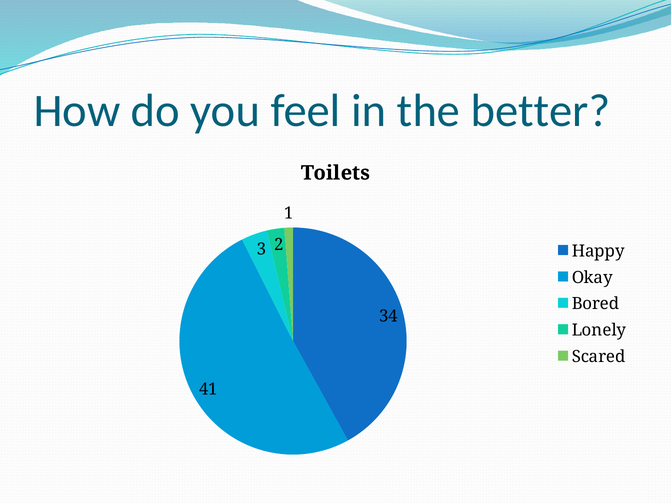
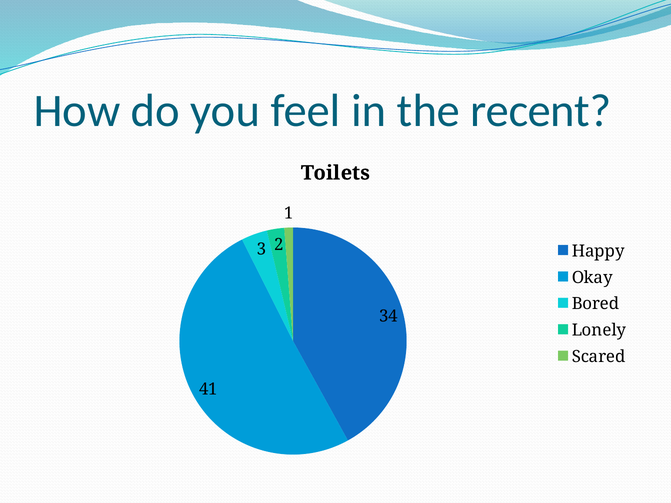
better: better -> recent (541, 111)
